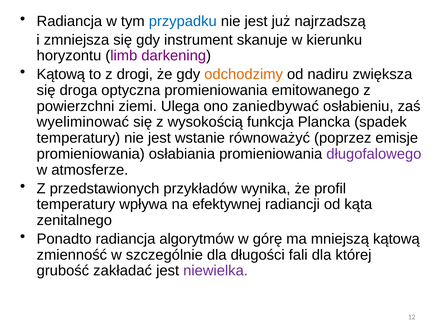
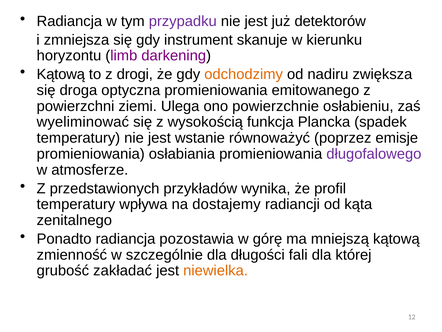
przypadku colour: blue -> purple (183, 21)
najrzadszą: najrzadszą -> detektorów (330, 21)
zaniedbywać: zaniedbywać -> powierzchnie (276, 106)
efektywnej: efektywnej -> dostajemy (226, 204)
algorytmów: algorytmów -> pozostawia (197, 239)
niewielka colour: purple -> orange (216, 270)
